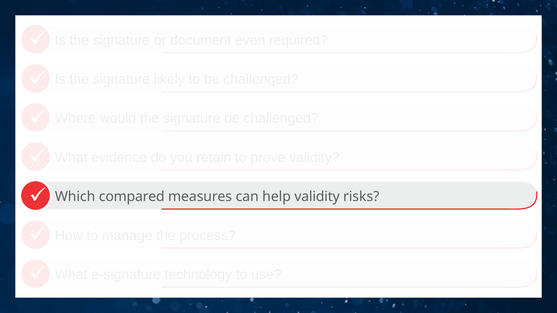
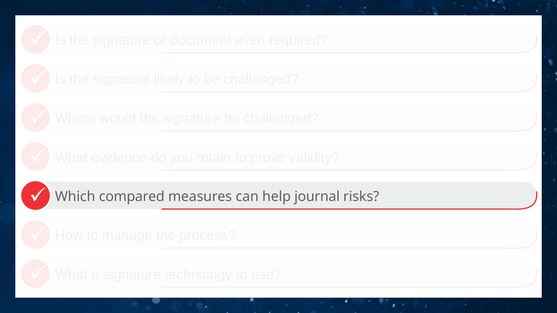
help validity: validity -> journal (317, 197)
